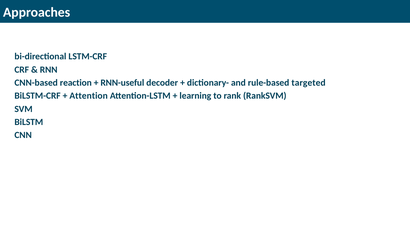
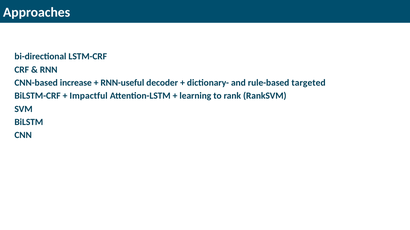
reaction: reaction -> increase (76, 83)
Attention: Attention -> Impactful (89, 96)
